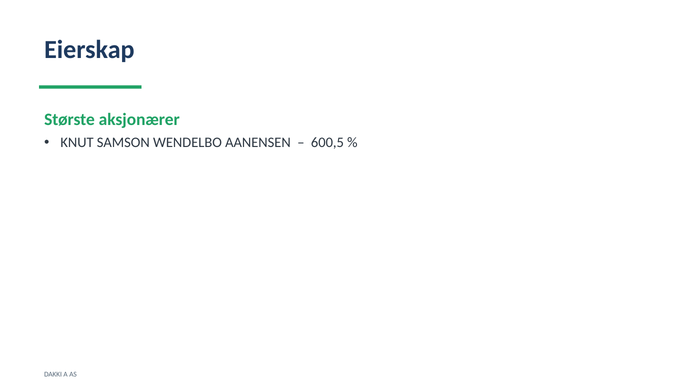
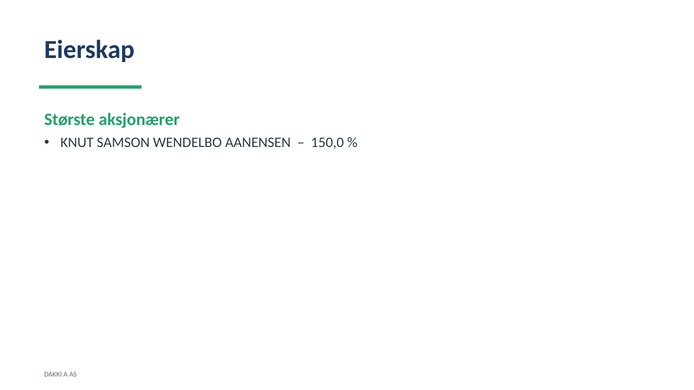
600,5: 600,5 -> 150,0 (327, 143)
